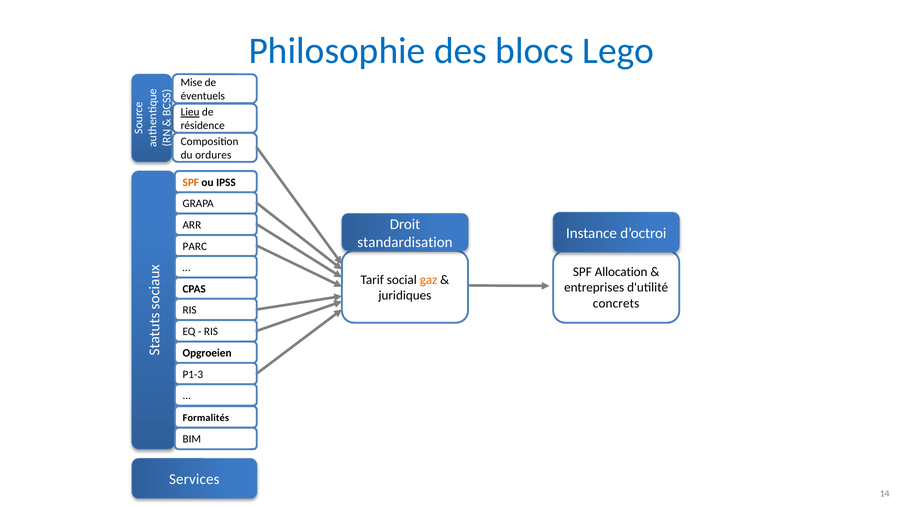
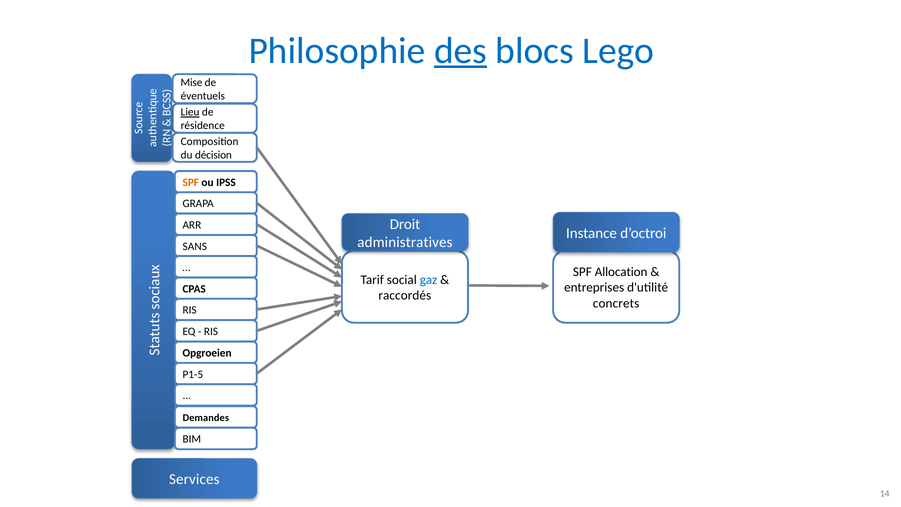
des underline: none -> present (461, 51)
ordures: ordures -> décision (213, 155)
standardisation: standardisation -> administratives (405, 242)
PARC: PARC -> SANS (195, 246)
gaz colour: orange -> blue (429, 280)
juridiques: juridiques -> raccordés (405, 295)
P1-3: P1-3 -> P1-5 (193, 374)
Formalités: Formalités -> Demandes (206, 417)
